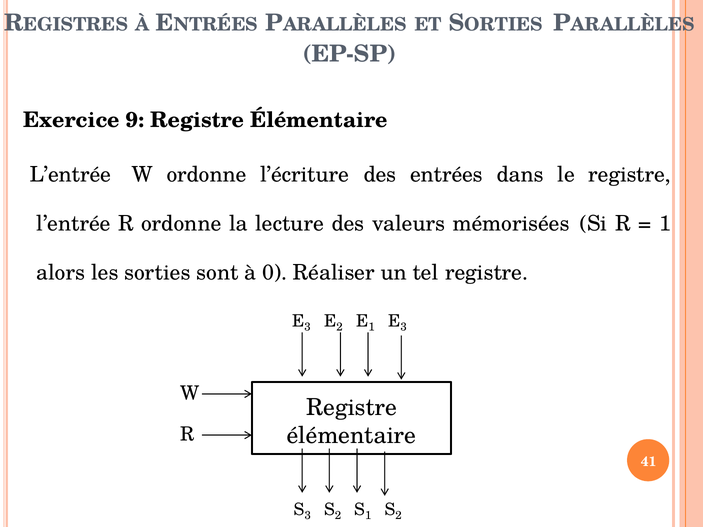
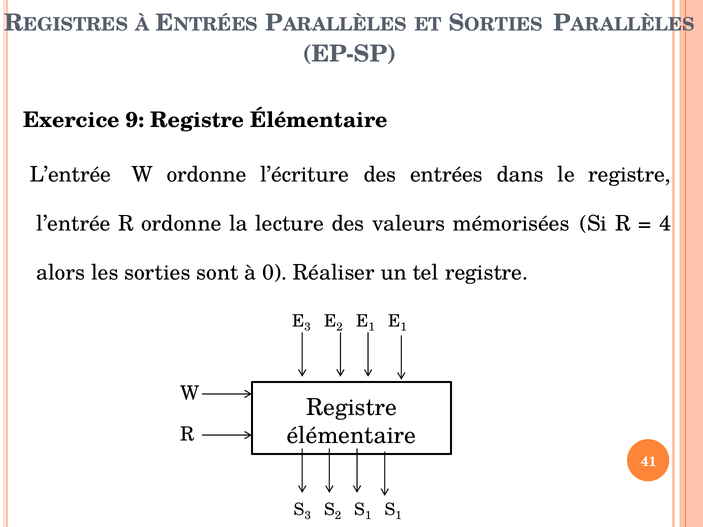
1: 1 -> 4 (665, 224)
3: 3 -> 1 (404, 327)
2: 2 -> 1 (399, 516)
